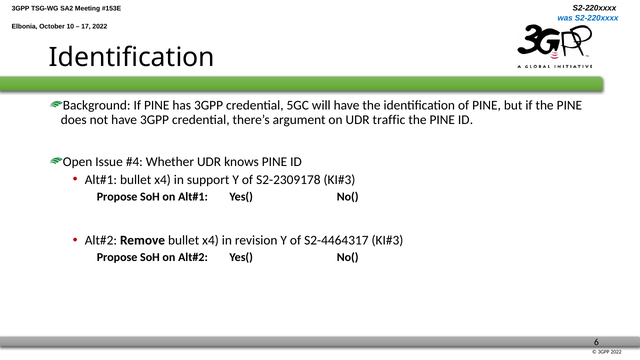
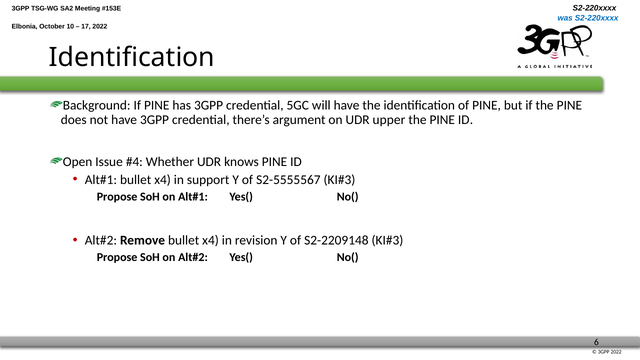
traffic: traffic -> upper (389, 120)
S2-2309178: S2-2309178 -> S2-5555567 (288, 180)
S2-4464317: S2-4464317 -> S2-2209148 (336, 240)
